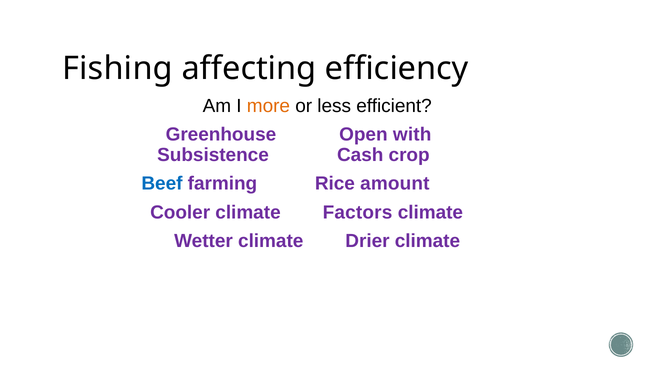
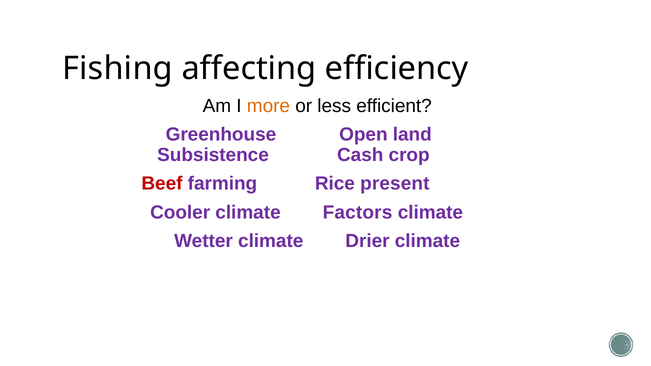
with: with -> land (412, 135)
Beef colour: blue -> red (162, 184)
amount: amount -> present (395, 184)
